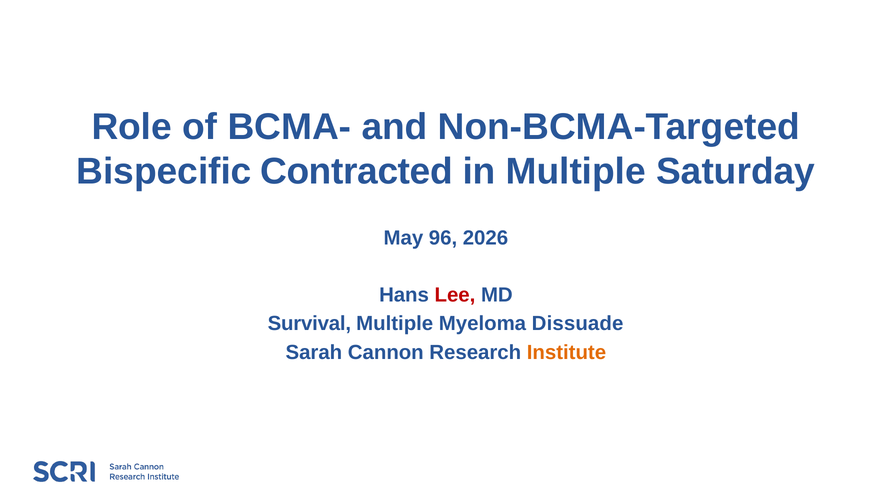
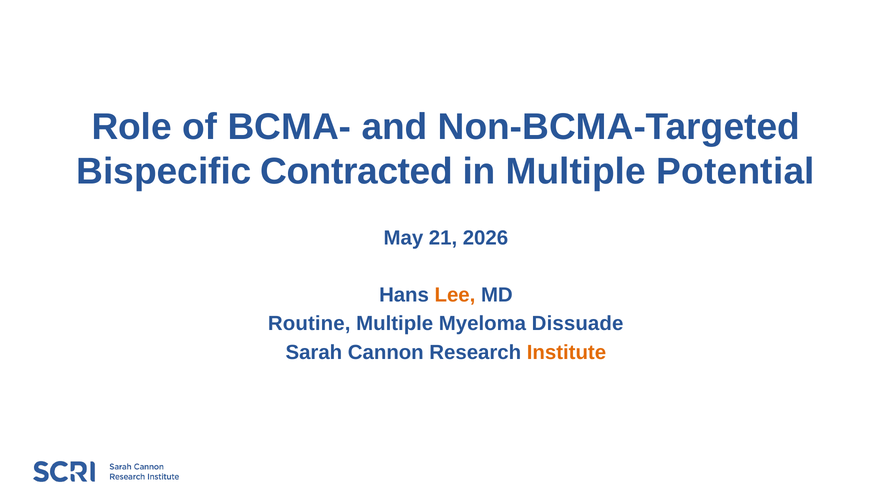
Saturday: Saturday -> Potential (735, 172)
96: 96 -> 21 (443, 238)
Lee colour: red -> orange (455, 295)
Survival: Survival -> Routine (309, 323)
